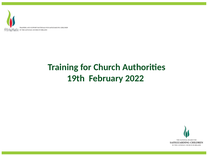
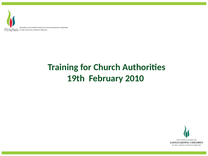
2022: 2022 -> 2010 (135, 78)
